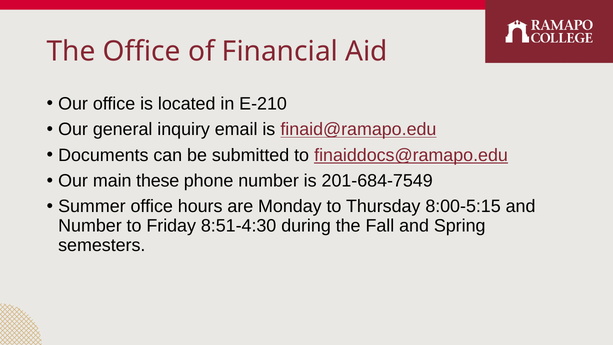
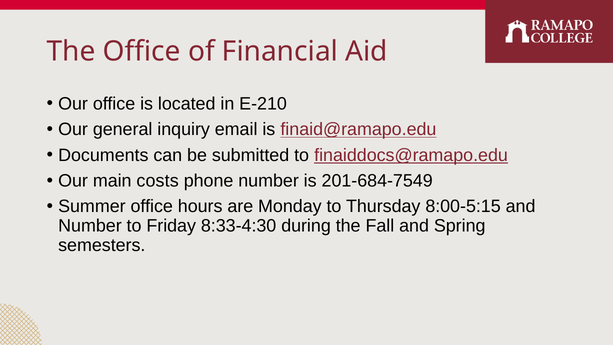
these: these -> costs (158, 181)
8:51-4:30: 8:51-4:30 -> 8:33-4:30 (239, 226)
